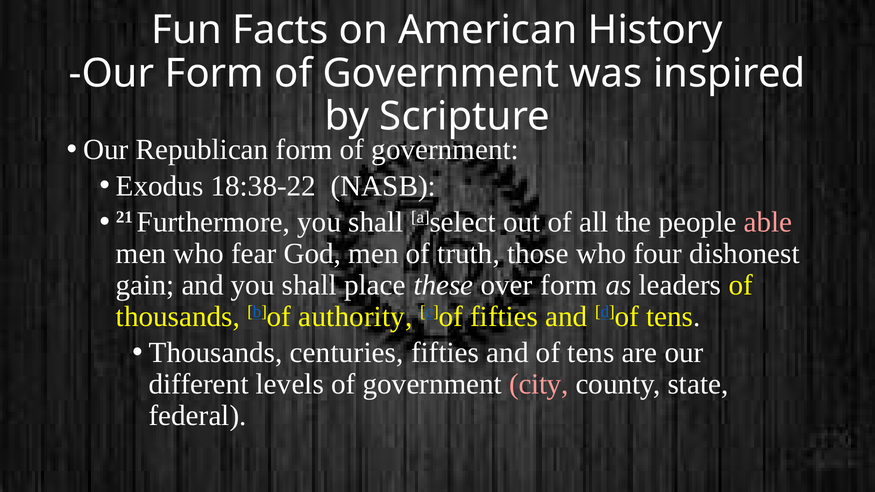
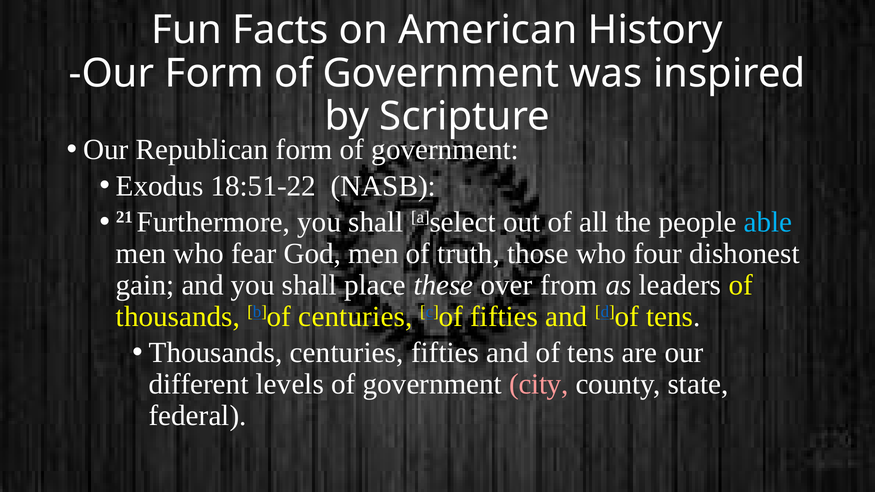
18:38-22: 18:38-22 -> 18:51-22 (263, 186)
able colour: pink -> light blue (768, 222)
over form: form -> from (569, 285)
b]of authority: authority -> centuries (355, 317)
